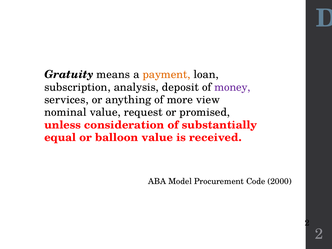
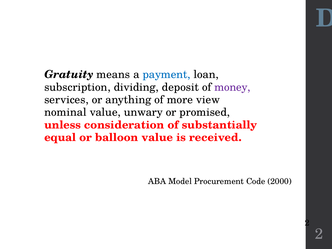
payment colour: orange -> blue (166, 74)
analysis: analysis -> dividing (136, 87)
request: request -> unwary (143, 112)
